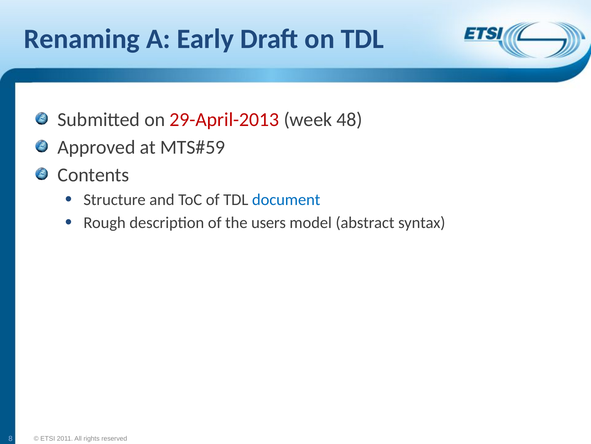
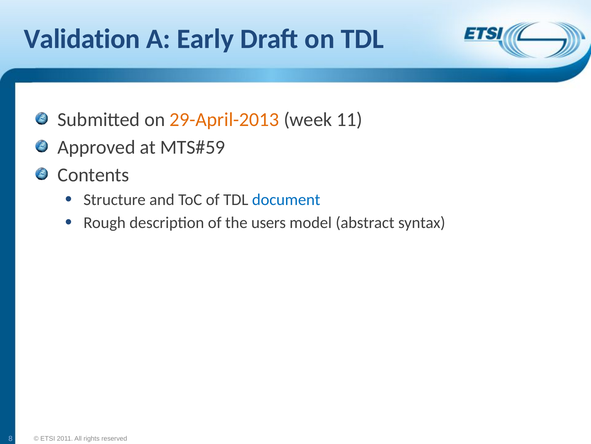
Renaming: Renaming -> Validation (82, 39)
29-April-2013 colour: red -> orange (224, 120)
48: 48 -> 11 (349, 120)
